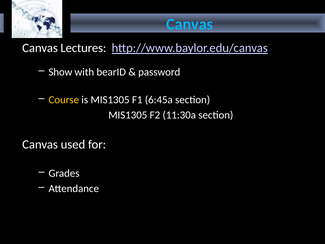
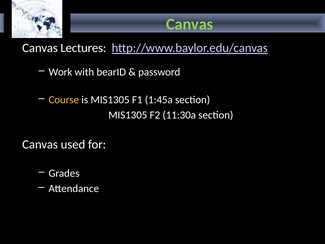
Canvas colour: light blue -> light green (190, 24)
Show: Show -> Work (60, 72)
6:45a: 6:45a -> 1:45a (159, 100)
